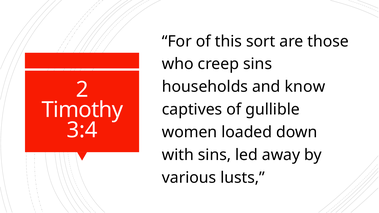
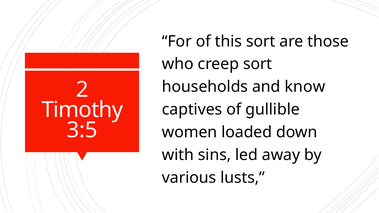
creep sins: sins -> sort (258, 64)
3:4: 3:4 -> 3:5 (82, 130)
